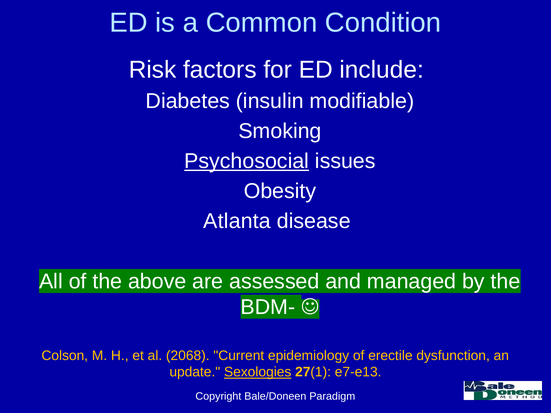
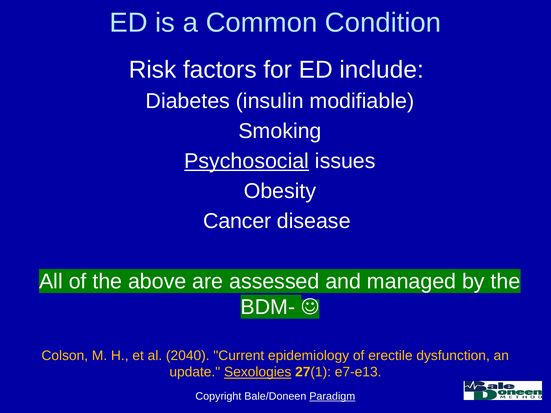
Atlanta: Atlanta -> Cancer (237, 221)
2068: 2068 -> 2040 (188, 356)
Paradigm underline: none -> present (332, 397)
